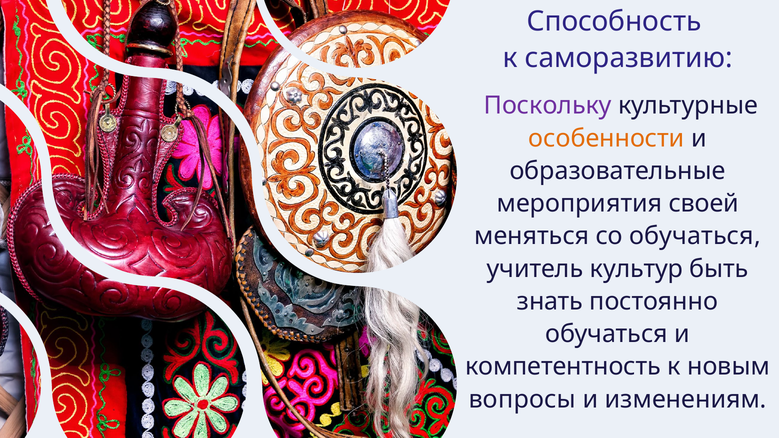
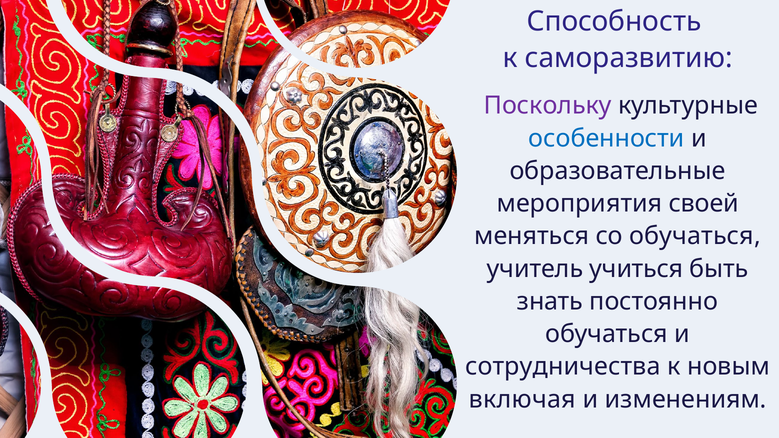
особенности colour: orange -> blue (607, 138)
культур: культур -> учиться (636, 269)
компетентность: компетентность -> сотрудничества (563, 367)
вопросы: вопросы -> включая (522, 399)
